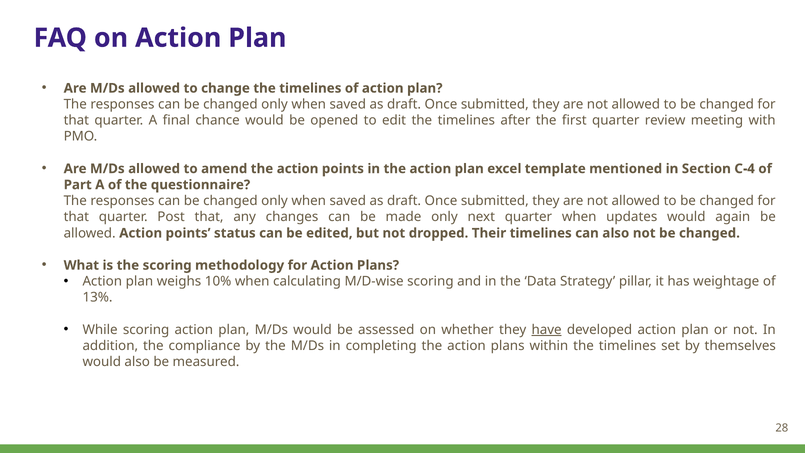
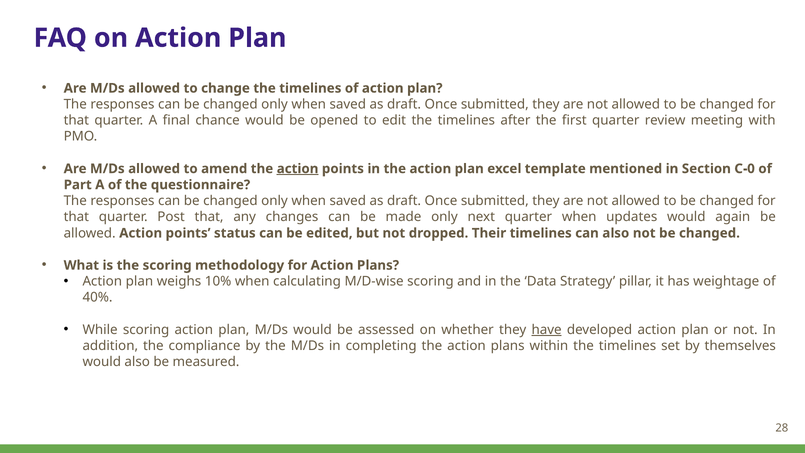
action underline: none -> present (298, 169)
C-4: C-4 -> C-0 (745, 169)
13%: 13% -> 40% (98, 297)
